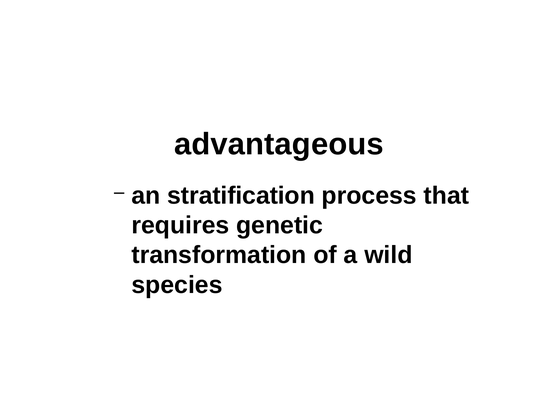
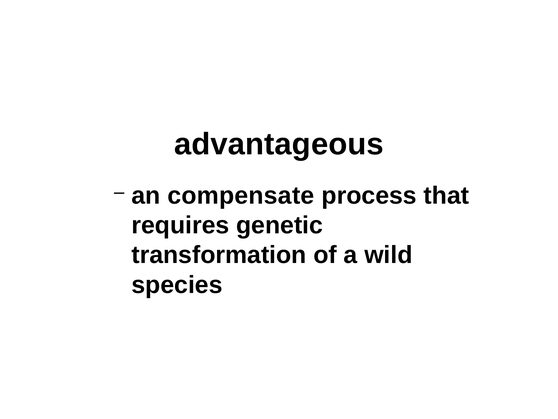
stratification: stratification -> compensate (241, 195)
